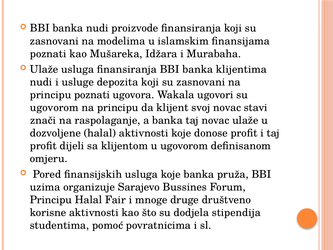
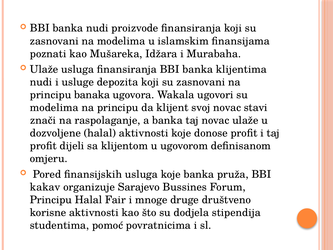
principu poznati: poznati -> banaka (92, 95)
ugovorom: ugovorom -> modelima (54, 108)
uzima: uzima -> kakav (45, 187)
